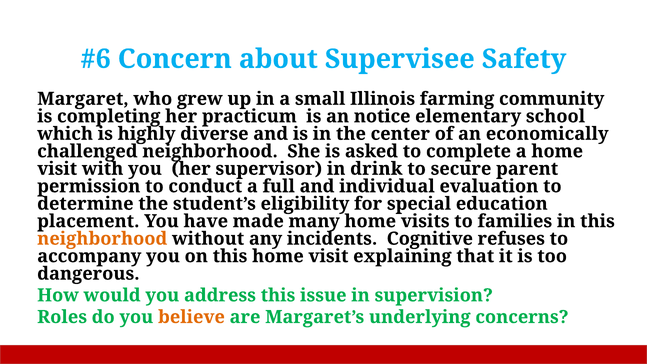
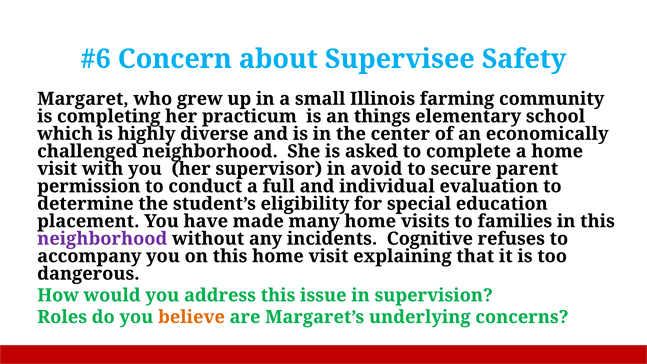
notice: notice -> things (382, 116)
drink: drink -> avoid (376, 169)
neighborhood colour: orange -> purple (102, 239)
